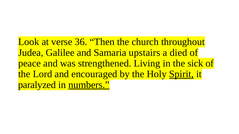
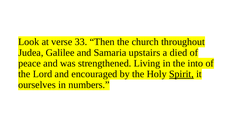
36: 36 -> 33 (81, 42)
sick: sick -> into (195, 64)
paralyzed: paralyzed -> ourselves (37, 85)
numbers underline: present -> none (89, 85)
